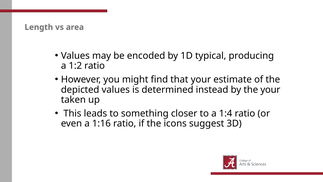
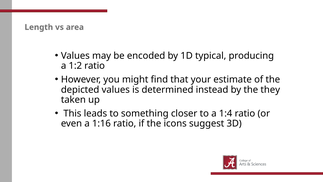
the your: your -> they (270, 89)
